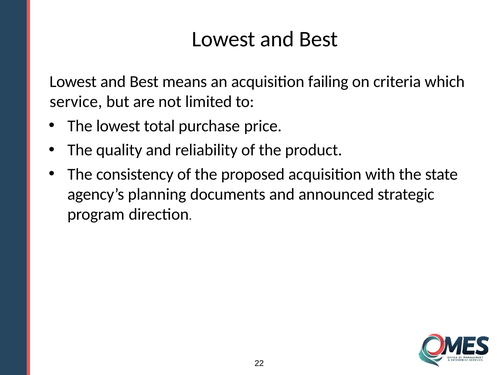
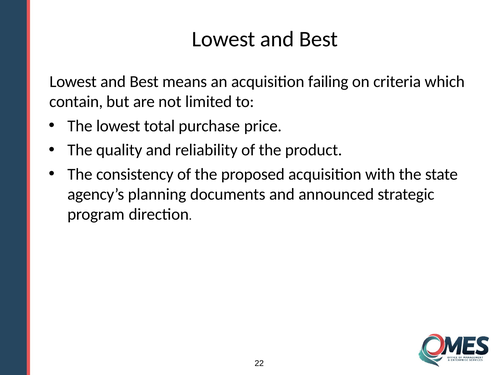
service: service -> contain (76, 102)
